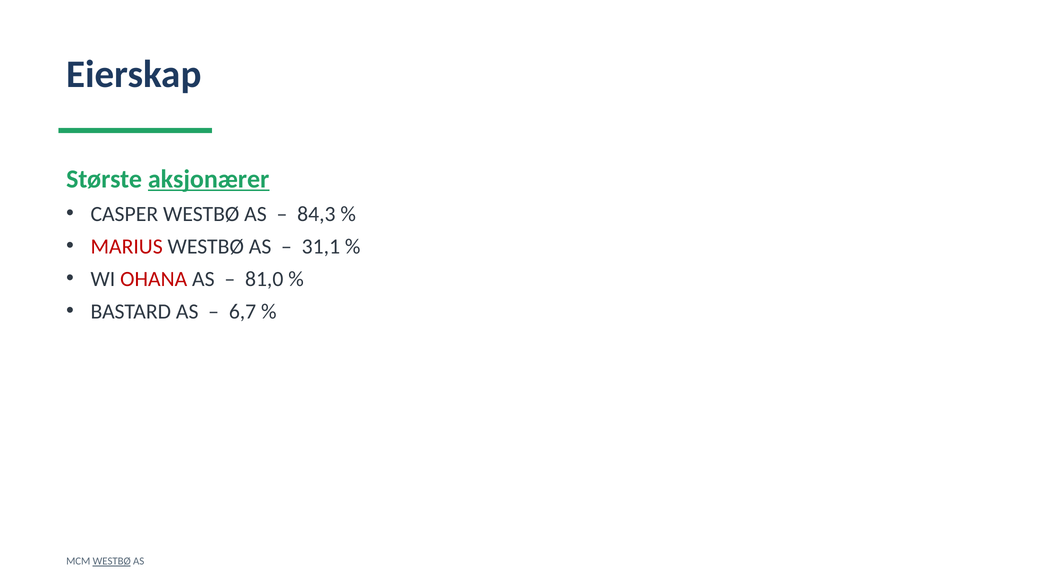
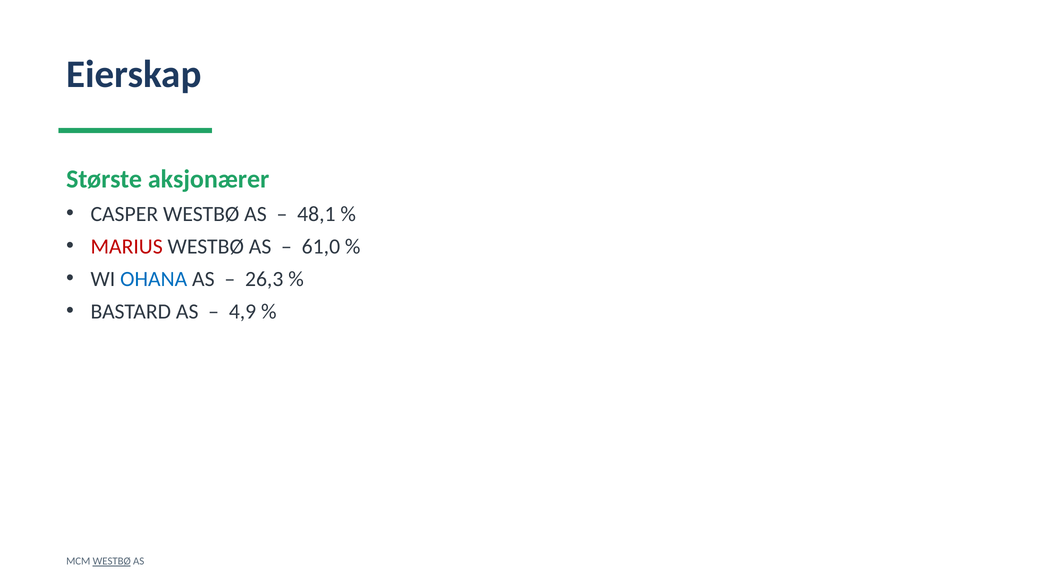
aksjonærer underline: present -> none (209, 179)
84,3: 84,3 -> 48,1 (316, 214)
31,1: 31,1 -> 61,0 (321, 246)
OHANA colour: red -> blue (154, 279)
81,0: 81,0 -> 26,3 (264, 279)
6,7: 6,7 -> 4,9 (243, 311)
